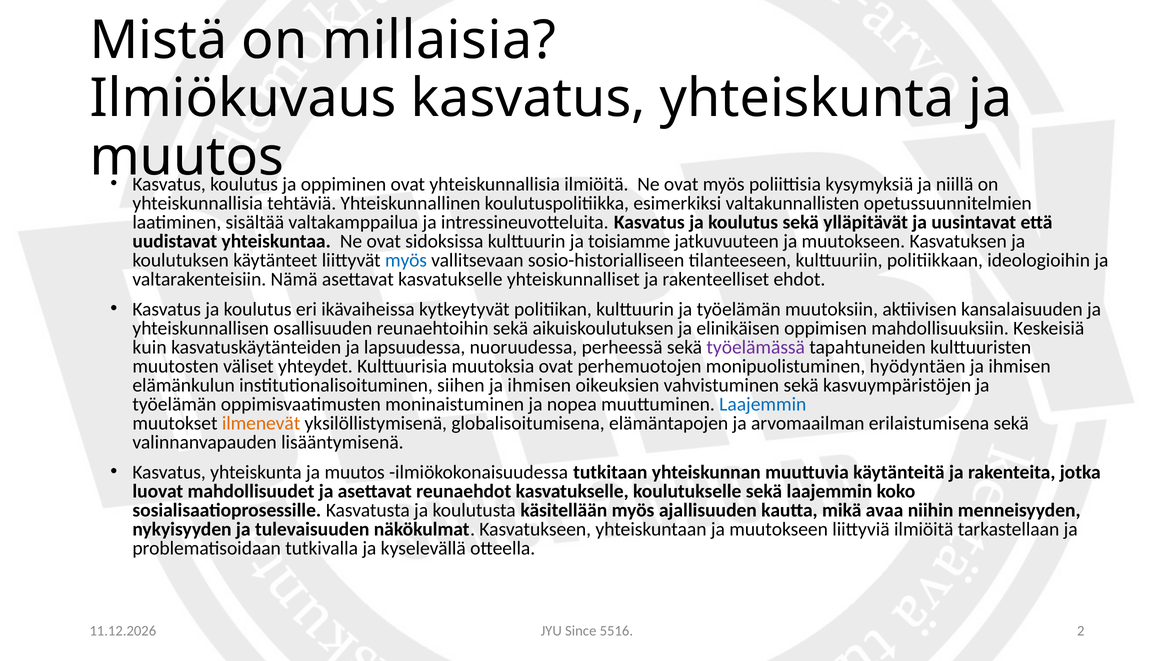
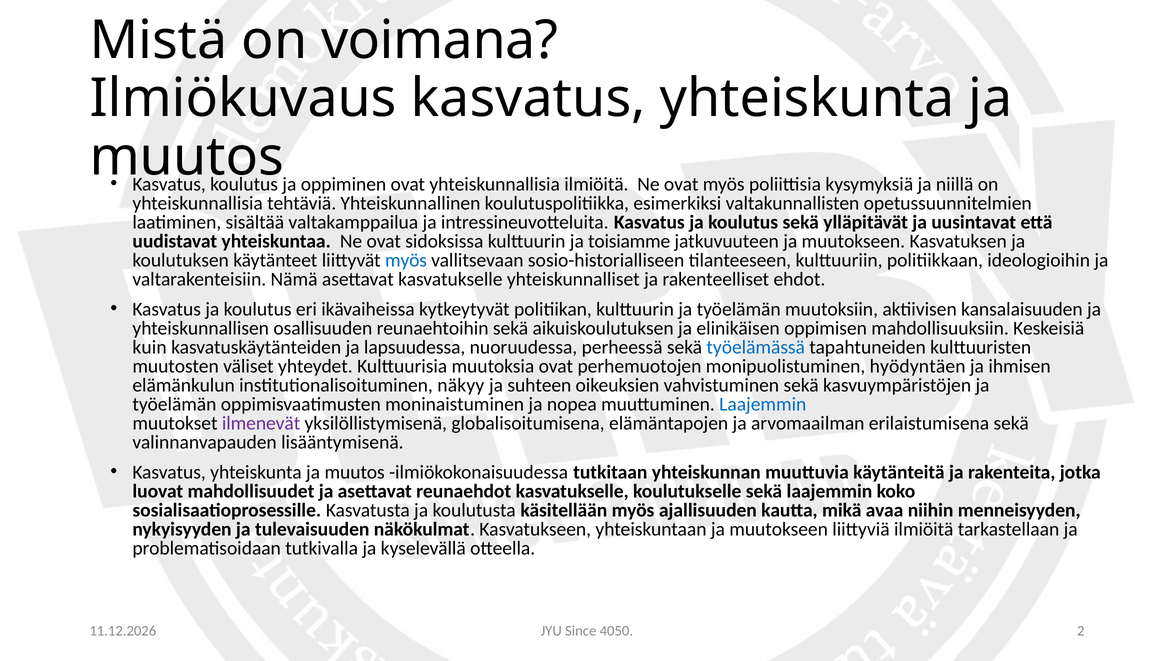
millaisia: millaisia -> voimana (440, 41)
työelämässä colour: purple -> blue (756, 347)
siihen: siihen -> näkyy (461, 385)
ihmisen: ihmisen -> suhteen (539, 385)
ilmenevät colour: orange -> purple (261, 423)
5516: 5516 -> 4050 (616, 631)
